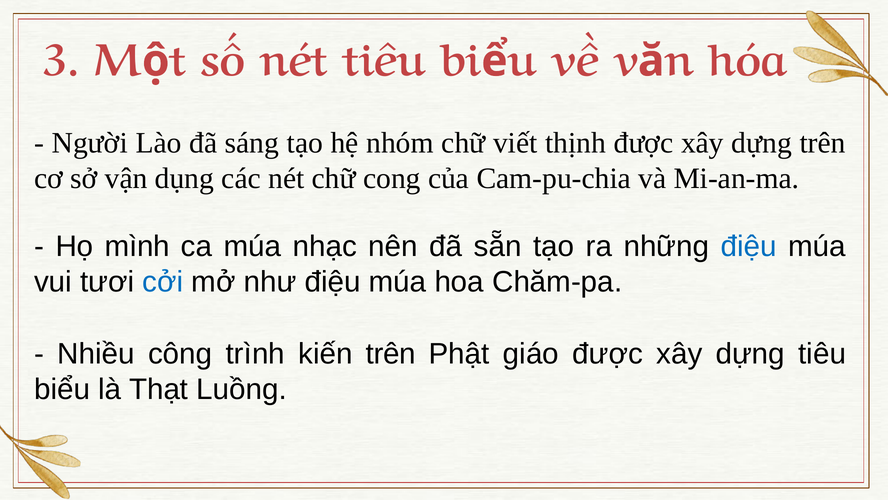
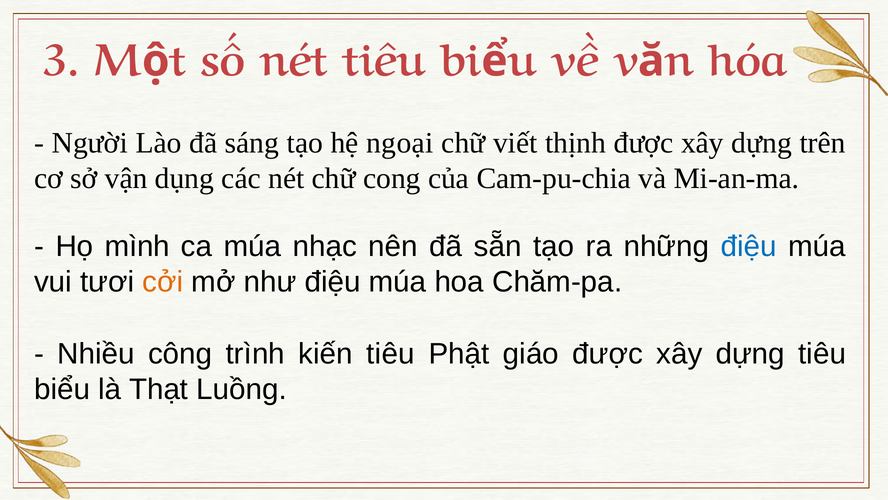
nhóm: nhóm -> ngoại (400, 143)
cởi colour: blue -> orange (163, 282)
kiến trên: trên -> tiêu (391, 354)
